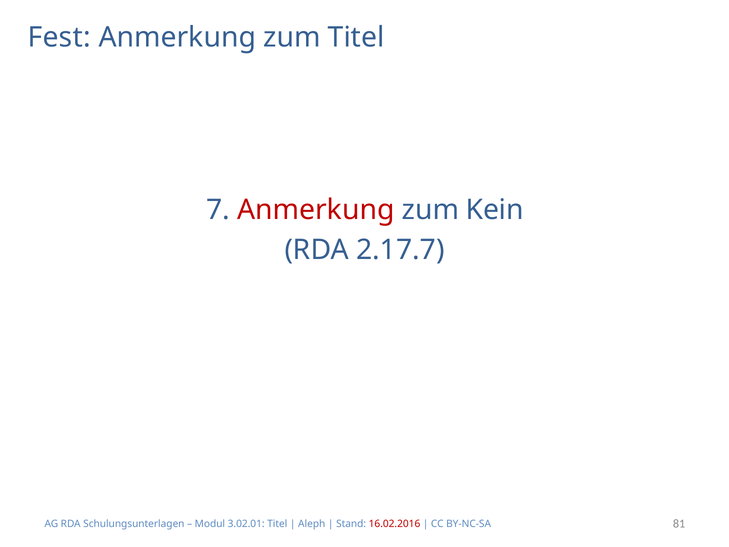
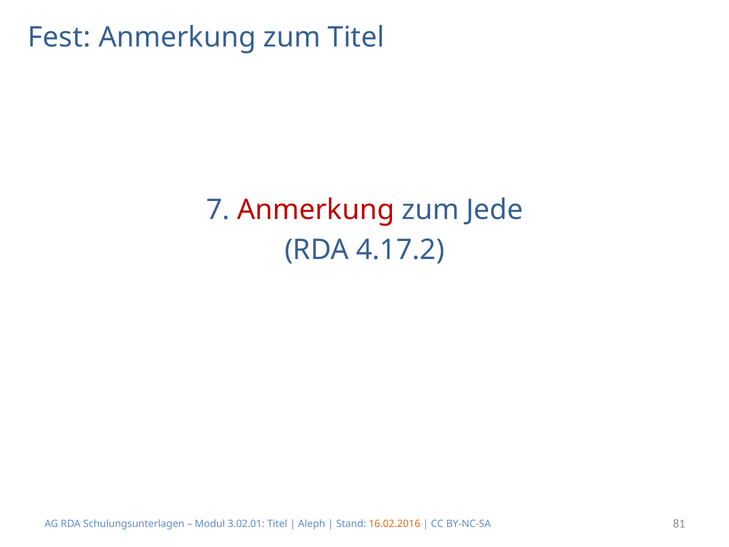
Kein: Kein -> Jede (495, 210)
2.17.7: 2.17.7 -> 4.17.2 (400, 250)
16.02.2016 colour: red -> orange (395, 524)
